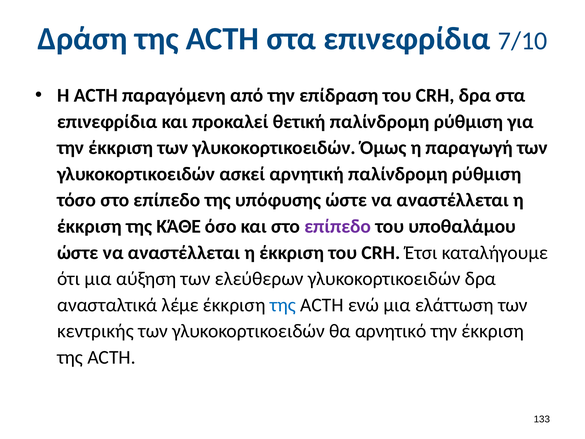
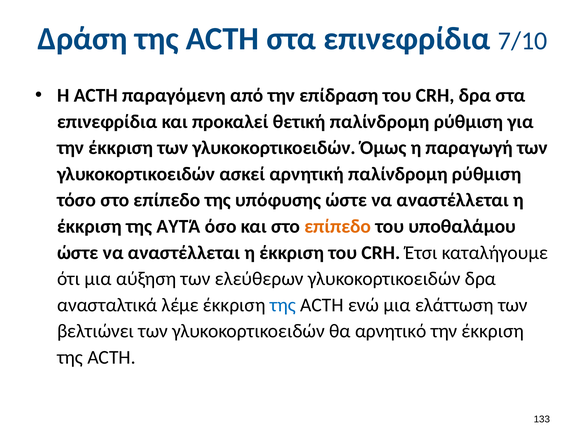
ΚΆΘΕ: ΚΆΘΕ -> ΑΥΤΆ (178, 226)
επίπεδο colour: purple -> orange (338, 226)
κεντρικής: κεντρικής -> βελτιώνει (95, 331)
